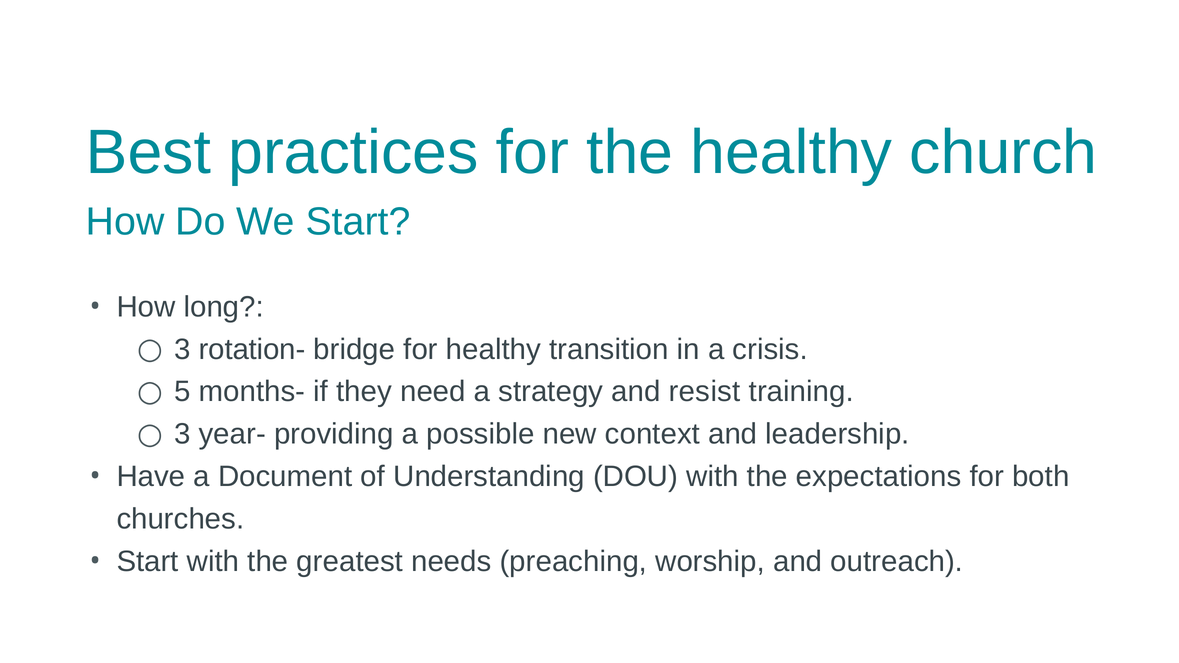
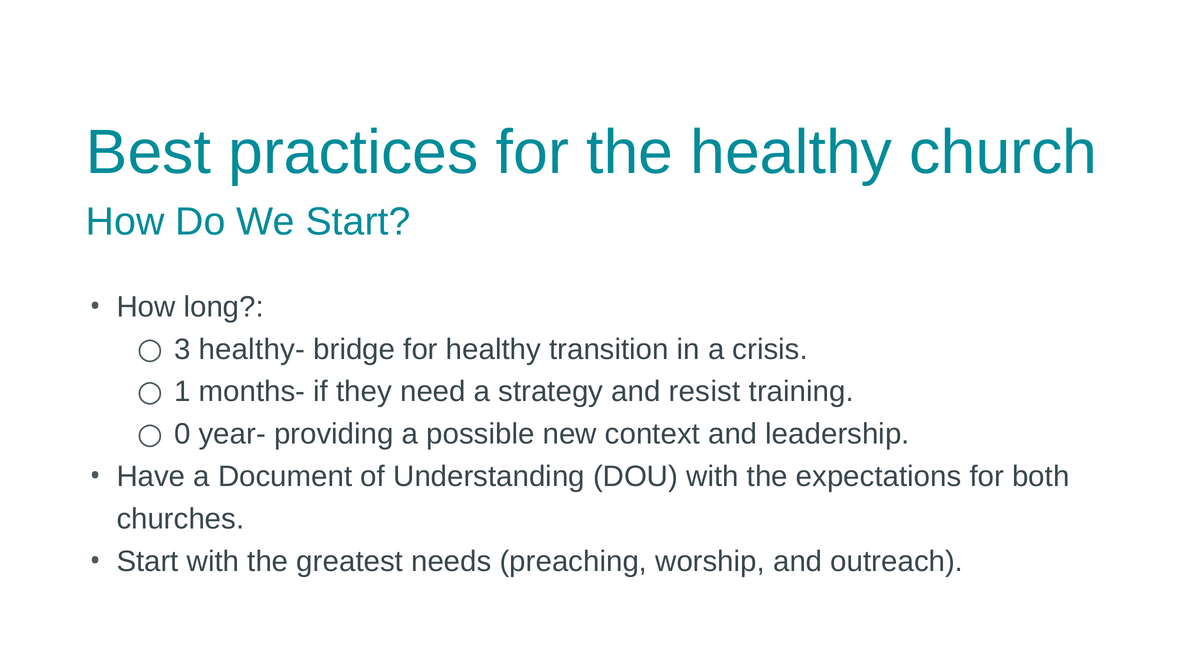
rotation-: rotation- -> healthy- (252, 349)
5: 5 -> 1 (182, 392)
3: 3 -> 0 (182, 434)
